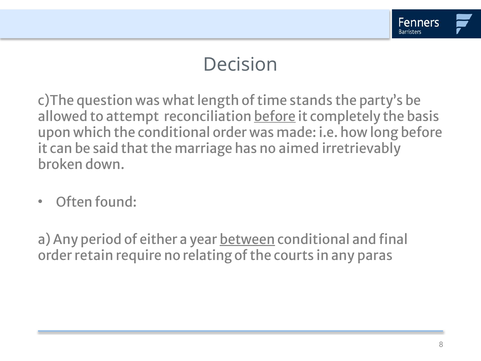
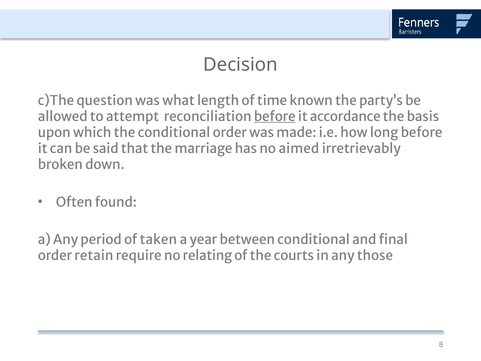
stands: stands -> known (311, 101)
completely: completely -> accordance (345, 117)
either: either -> taken (158, 240)
between underline: present -> none (247, 240)
paras: paras -> those (375, 256)
